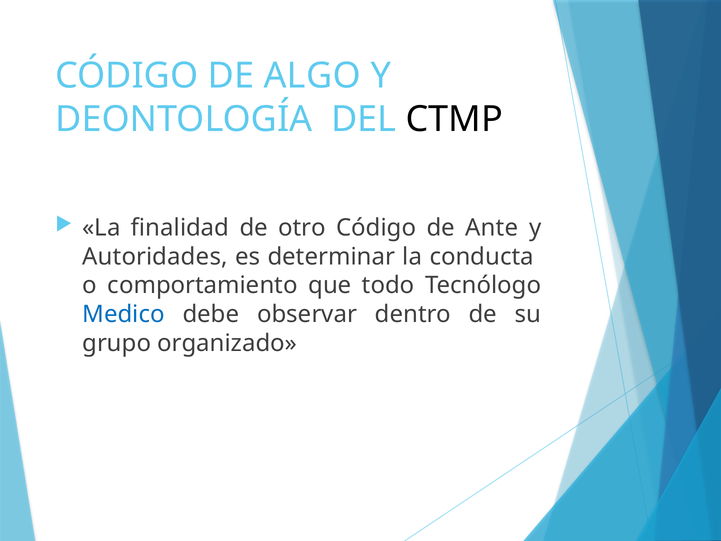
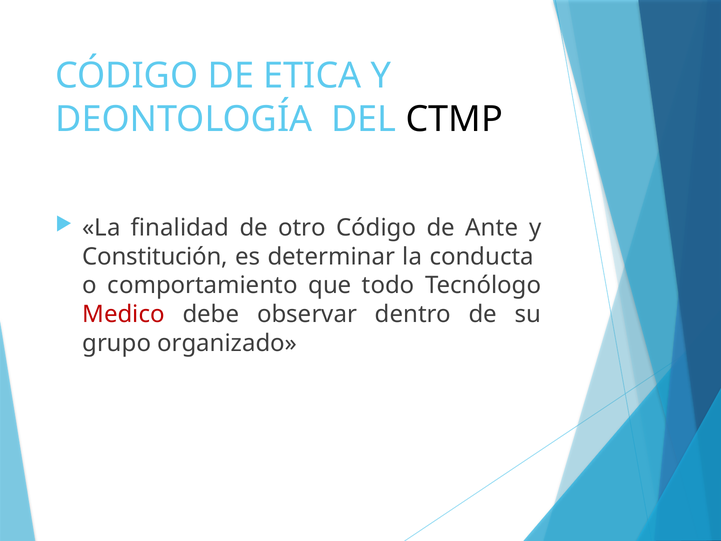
ALGO: ALGO -> ETICA (312, 76)
Autoridades: Autoridades -> Constitución (155, 256)
Medico colour: blue -> red (123, 314)
